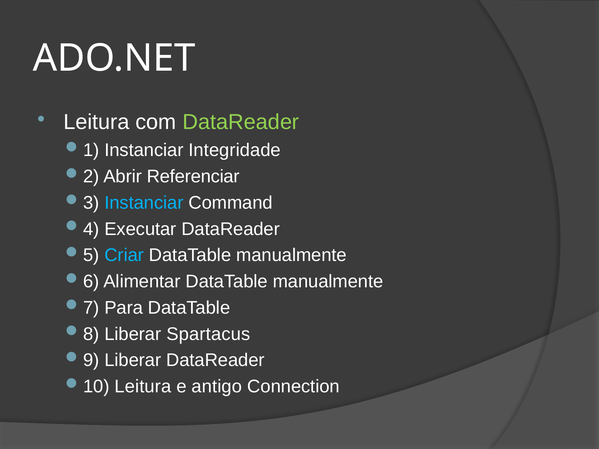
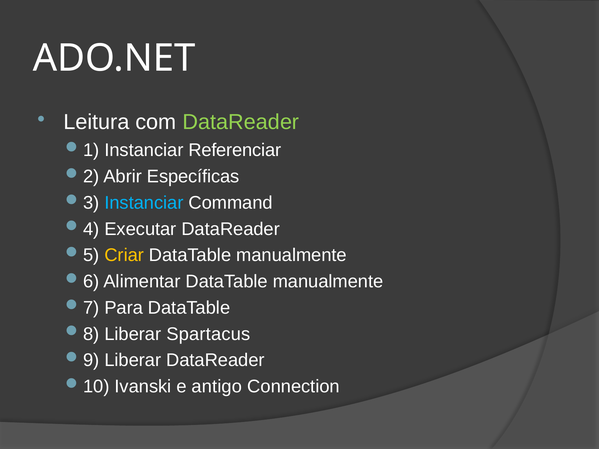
Integridade: Integridade -> Referenciar (235, 150)
Referenciar: Referenciar -> Específicas (193, 177)
Criar colour: light blue -> yellow (124, 255)
Leitura: Leitura -> Ivanski (143, 387)
